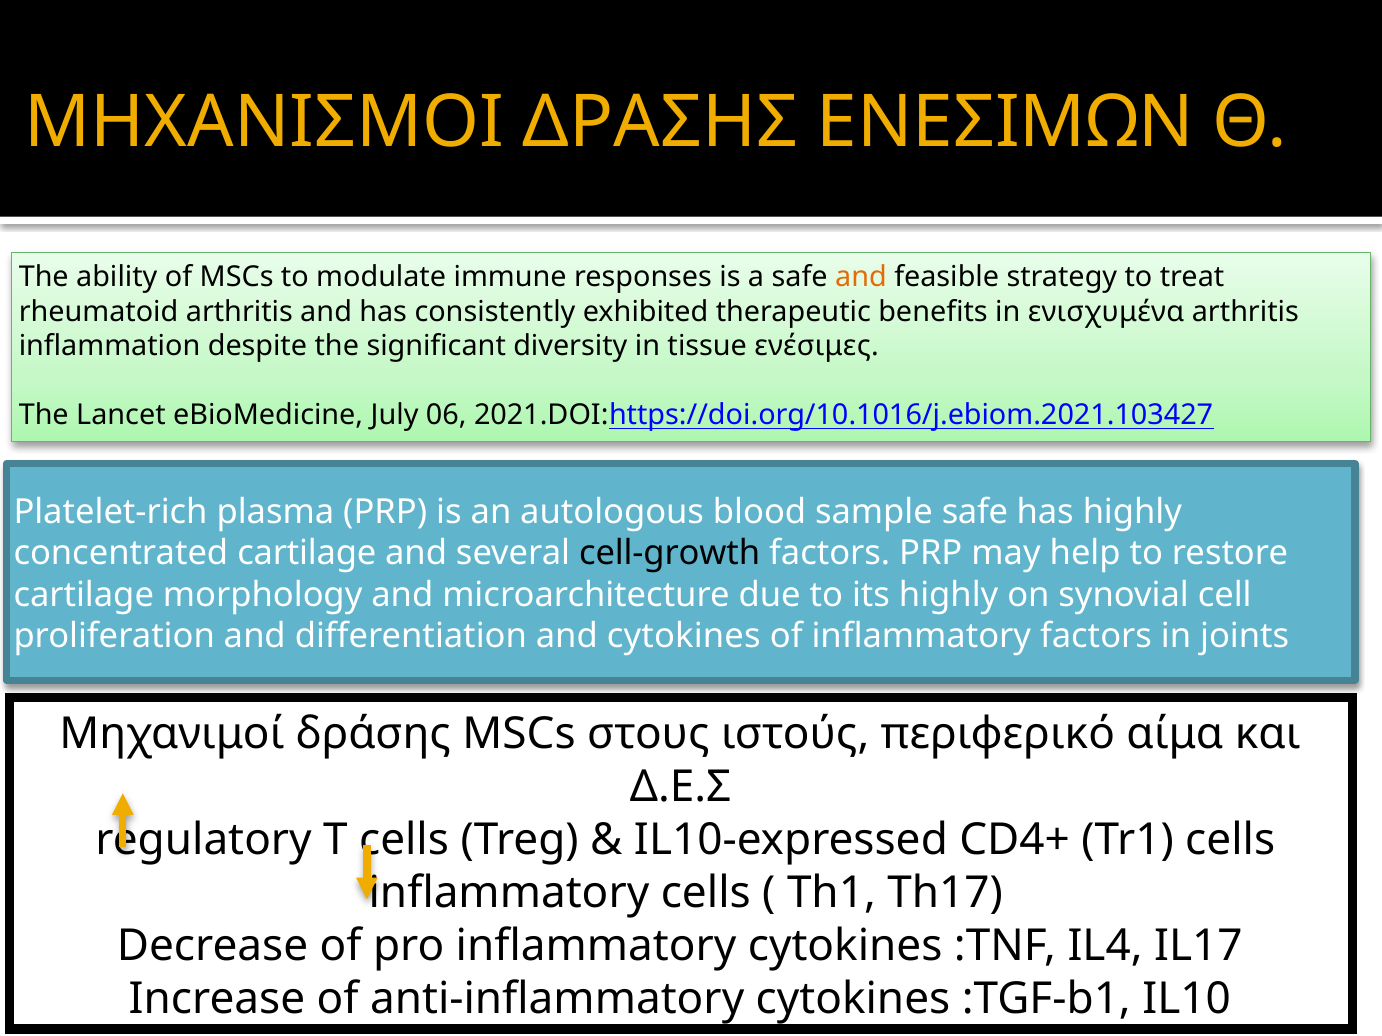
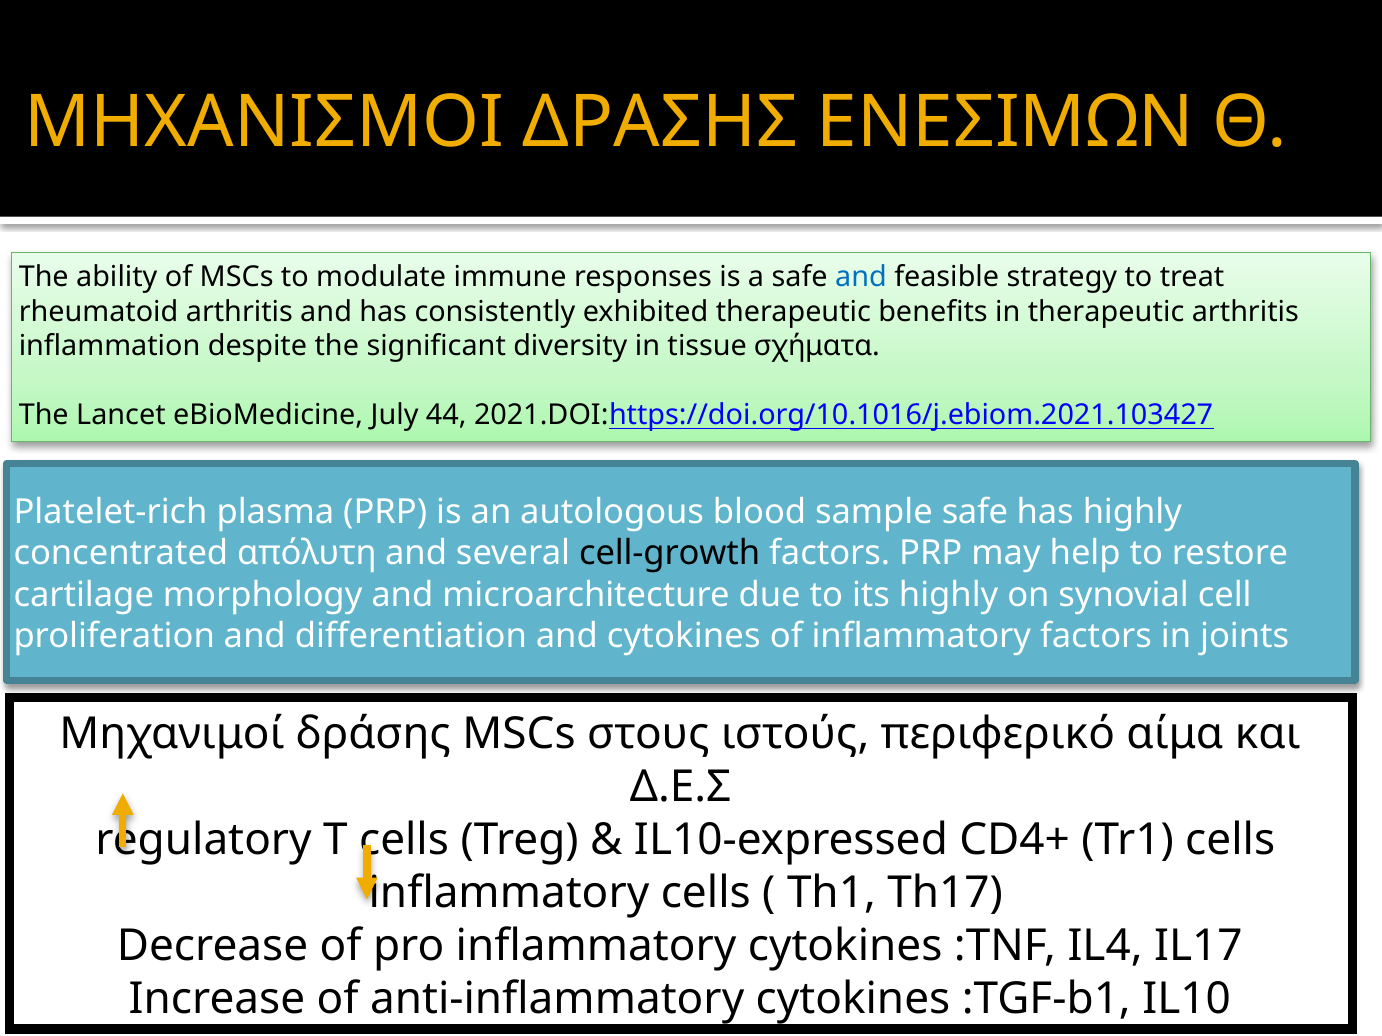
and colour: orange -> blue (861, 277)
in ενισχυμένα: ενισχυμένα -> therapeutic (1106, 312)
ενέσιμες: ενέσιμες -> σχήματα (817, 347)
06: 06 -> 44 (446, 416)
concentrated cartilage: cartilage -> απόλυτη (307, 554)
